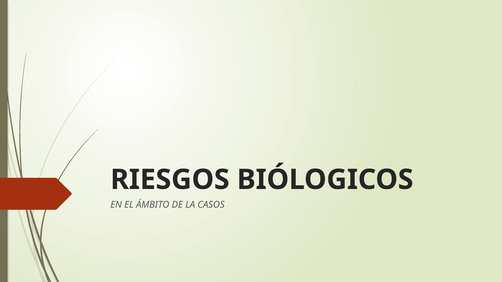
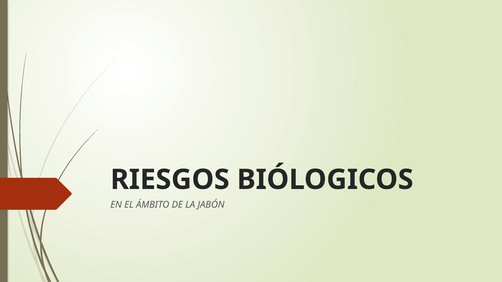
CASOS: CASOS -> JABÓN (211, 205)
